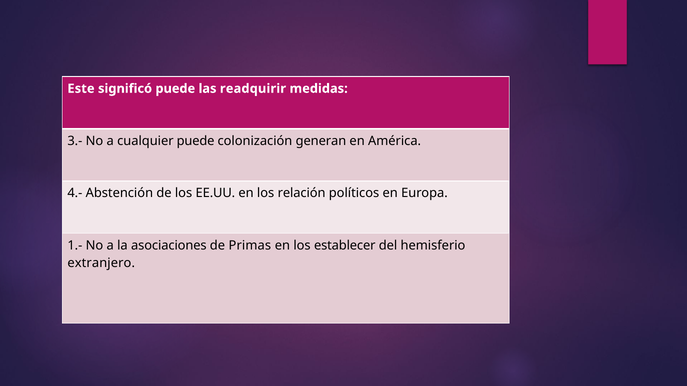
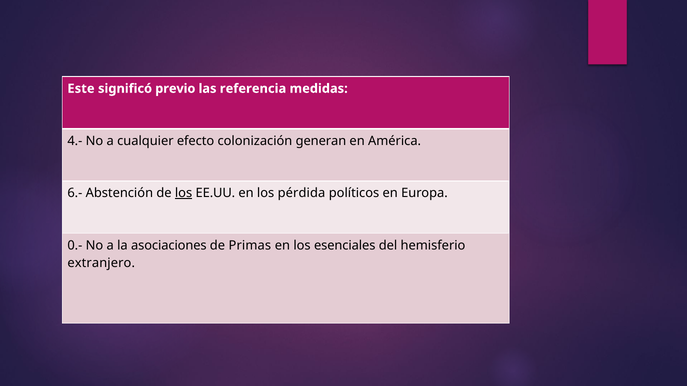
significó puede: puede -> previo (175, 89)
readquirir: readquirir -> referencia (253, 89)
3.-: 3.- -> 4.- (75, 141)
cualquier puede: puede -> efecto (196, 141)
4.-: 4.- -> 6.- (75, 193)
los underline: none -> present (184, 193)
relación: relación -> pérdida (301, 193)
1.-: 1.- -> 0.- (75, 246)
establecer: establecer -> esenciales (345, 246)
